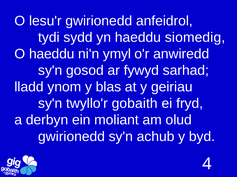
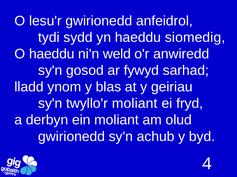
ymyl: ymyl -> weld (117, 54)
twyllo'r gobaith: gobaith -> moliant (135, 104)
